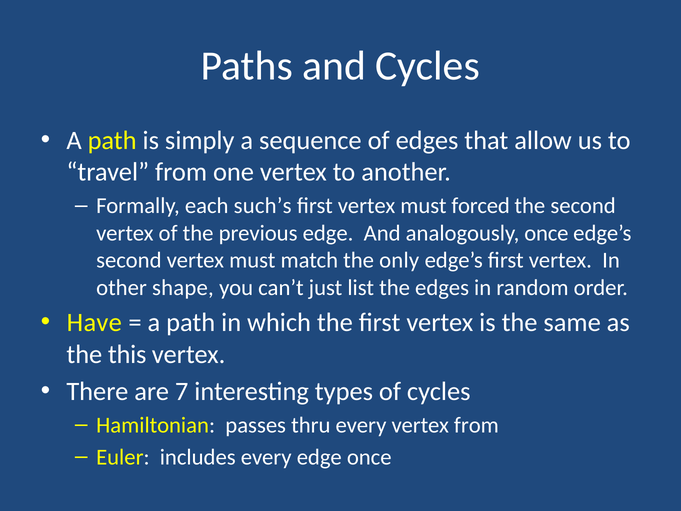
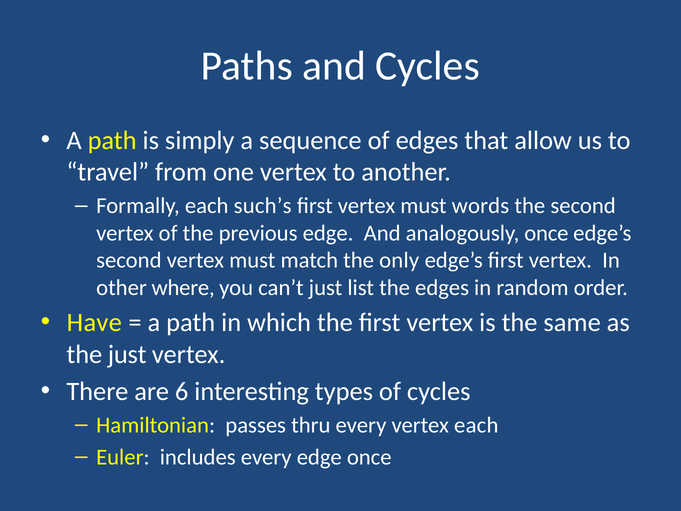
forced: forced -> words (480, 206)
shape: shape -> where (183, 287)
the this: this -> just (127, 354)
7: 7 -> 6 (182, 391)
vertex from: from -> each (476, 425)
